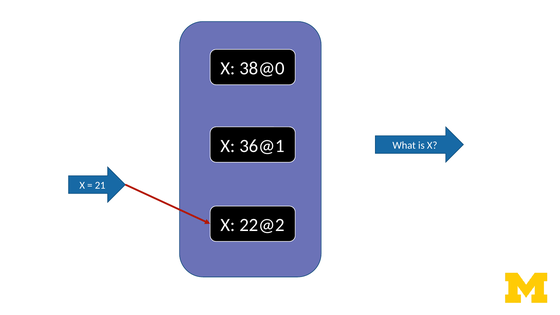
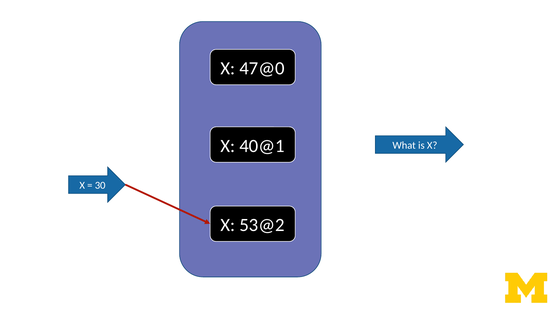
38@0: 38@0 -> 47@0 (262, 68)
36@1: 36@1 -> 40@1 (262, 146)
21: 21 -> 30 (100, 185)
22@2: 22@2 -> 53@2 (262, 225)
